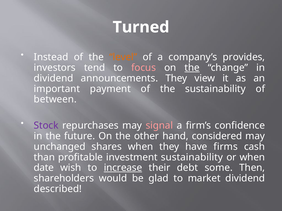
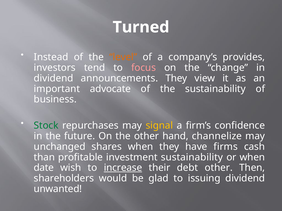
the underline: present -> none (192, 68)
payment: payment -> advocate (110, 89)
between: between -> business (55, 100)
Stock colour: purple -> green (46, 126)
signal colour: pink -> yellow (159, 126)
considered: considered -> channelize (217, 136)
debt some: some -> other (219, 168)
market: market -> issuing (204, 179)
described: described -> unwanted (58, 189)
